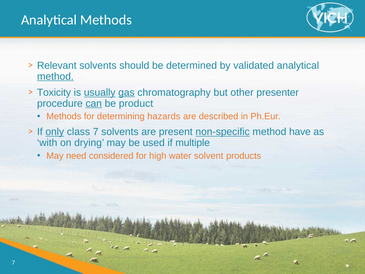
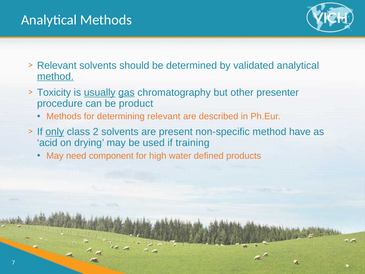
can underline: present -> none (94, 103)
determining hazards: hazards -> relevant (164, 116)
class 7: 7 -> 2 (96, 132)
non-specific underline: present -> none (223, 132)
with: with -> acid (47, 143)
multiple: multiple -> training (193, 143)
considered: considered -> component (111, 156)
solvent: solvent -> defined (209, 156)
